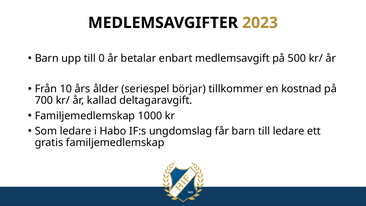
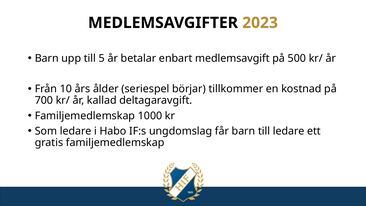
0: 0 -> 5 (102, 58)
